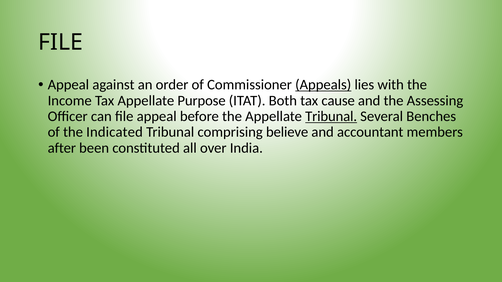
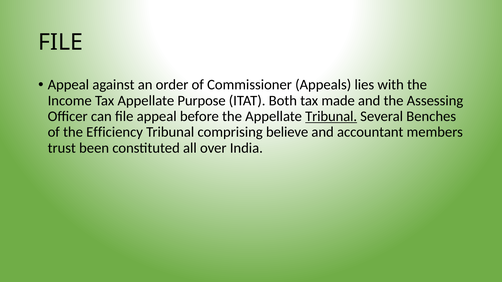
Appeals underline: present -> none (323, 85)
cause: cause -> made (338, 101)
Indicated: Indicated -> Efficiency (115, 132)
after: after -> trust (62, 148)
